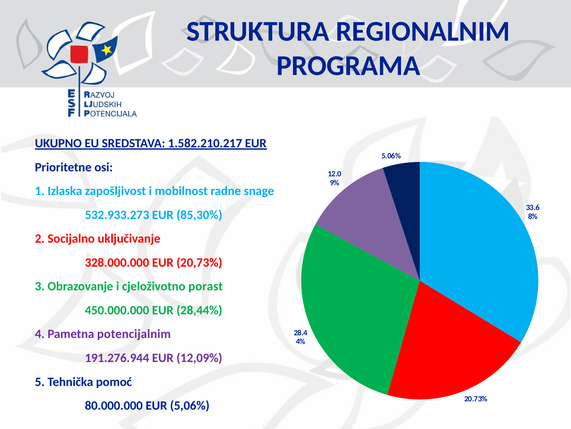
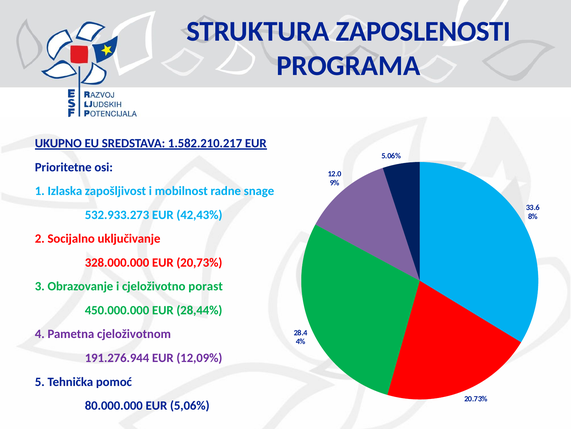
REGIONALNIM: REGIONALNIM -> ZAPOSLENOSTI (423, 31)
85,30%: 85,30% -> 42,43% (199, 215)
potencijalnim: potencijalnim -> cjeloživotnom (134, 334)
